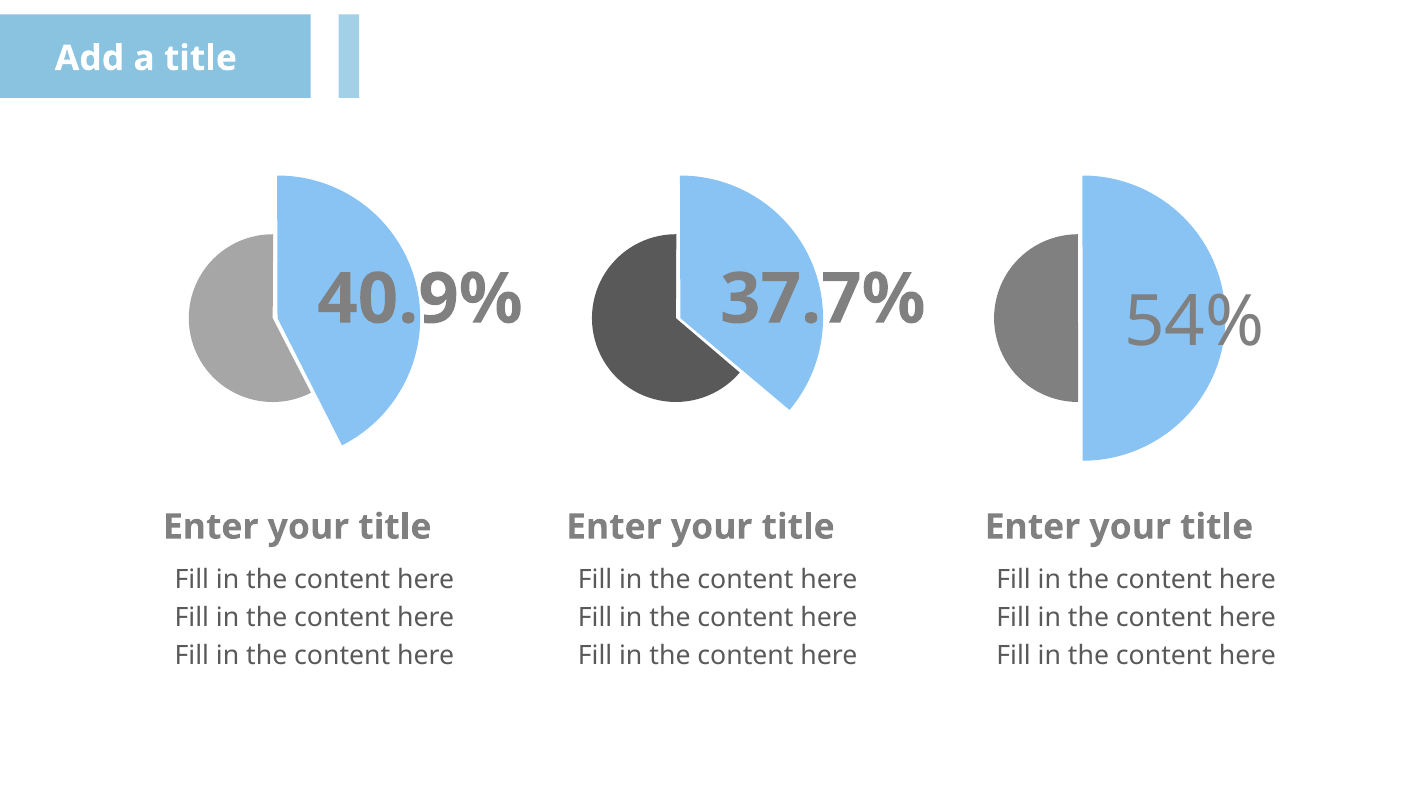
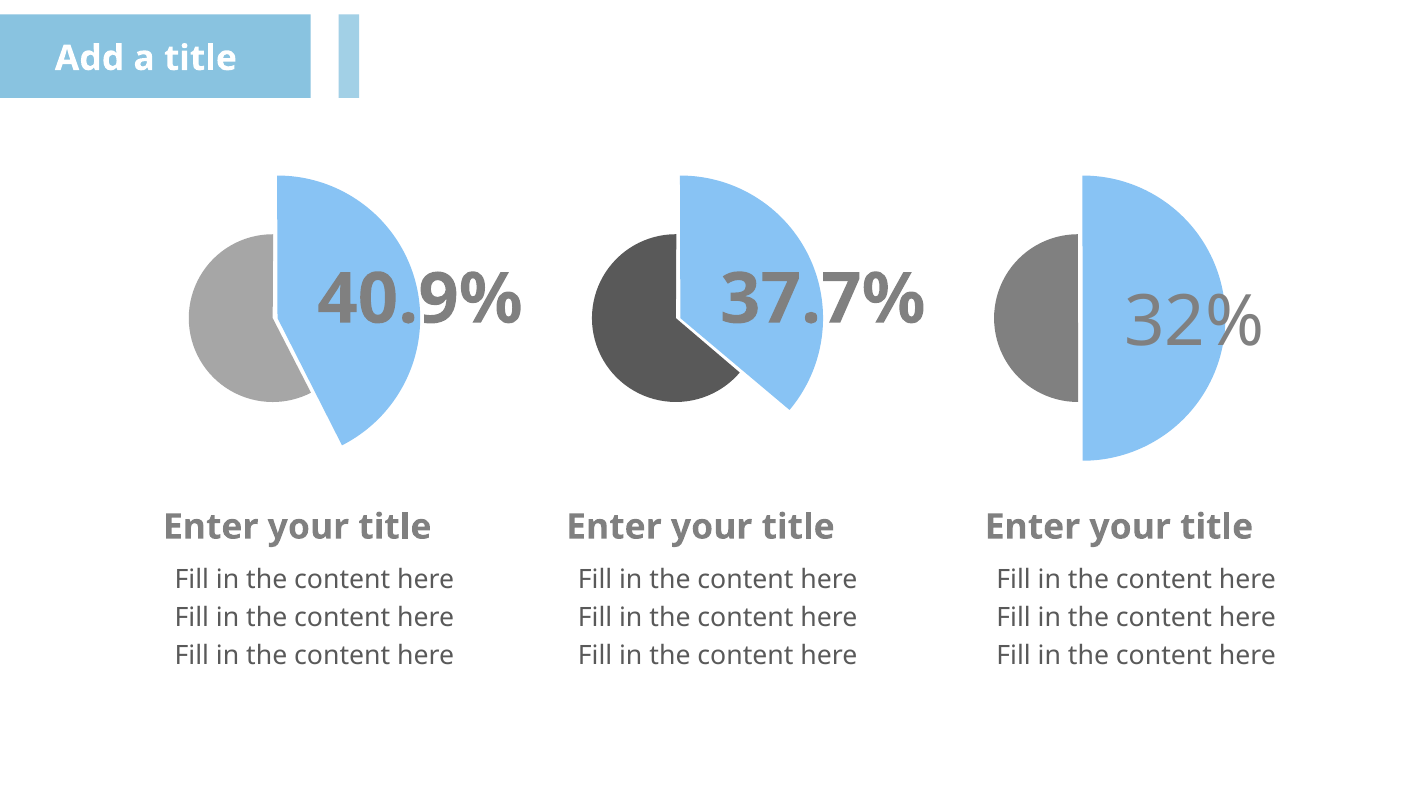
54%: 54% -> 32% (1194, 323)
